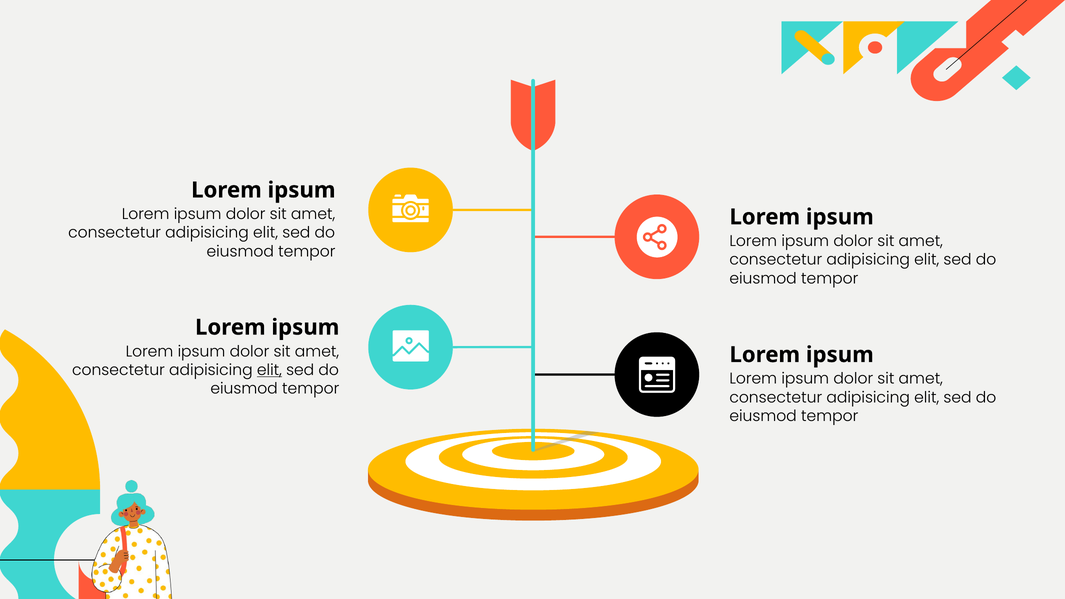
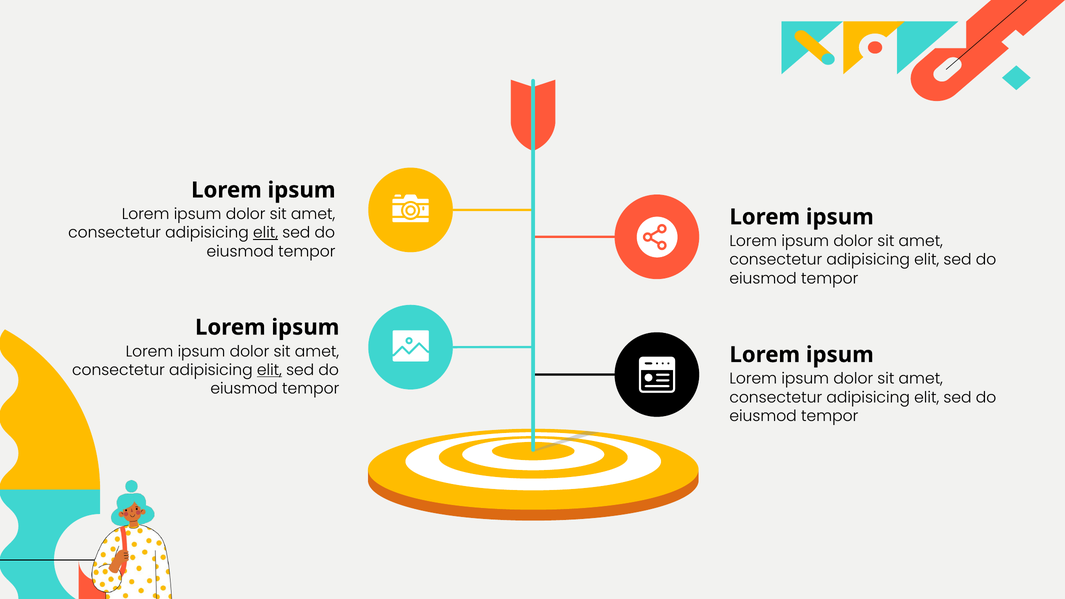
elit underline: none -> present (266, 233)
